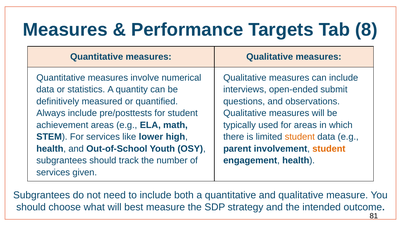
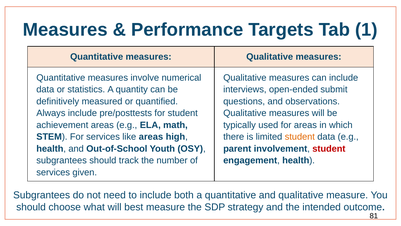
8: 8 -> 1 (366, 30)
like lower: lower -> areas (151, 137)
student colour: orange -> red (329, 148)
